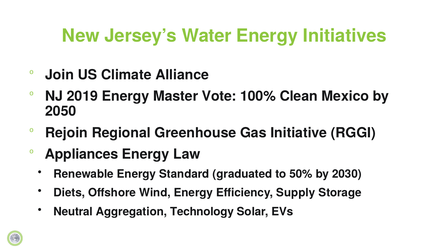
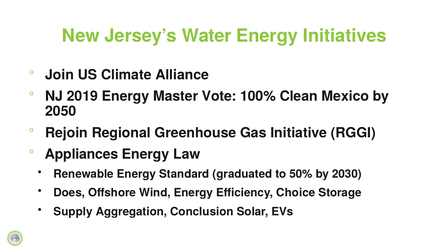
Diets: Diets -> Does (69, 193)
Supply: Supply -> Choice (296, 193)
Neutral: Neutral -> Supply (73, 212)
Technology: Technology -> Conclusion (202, 212)
